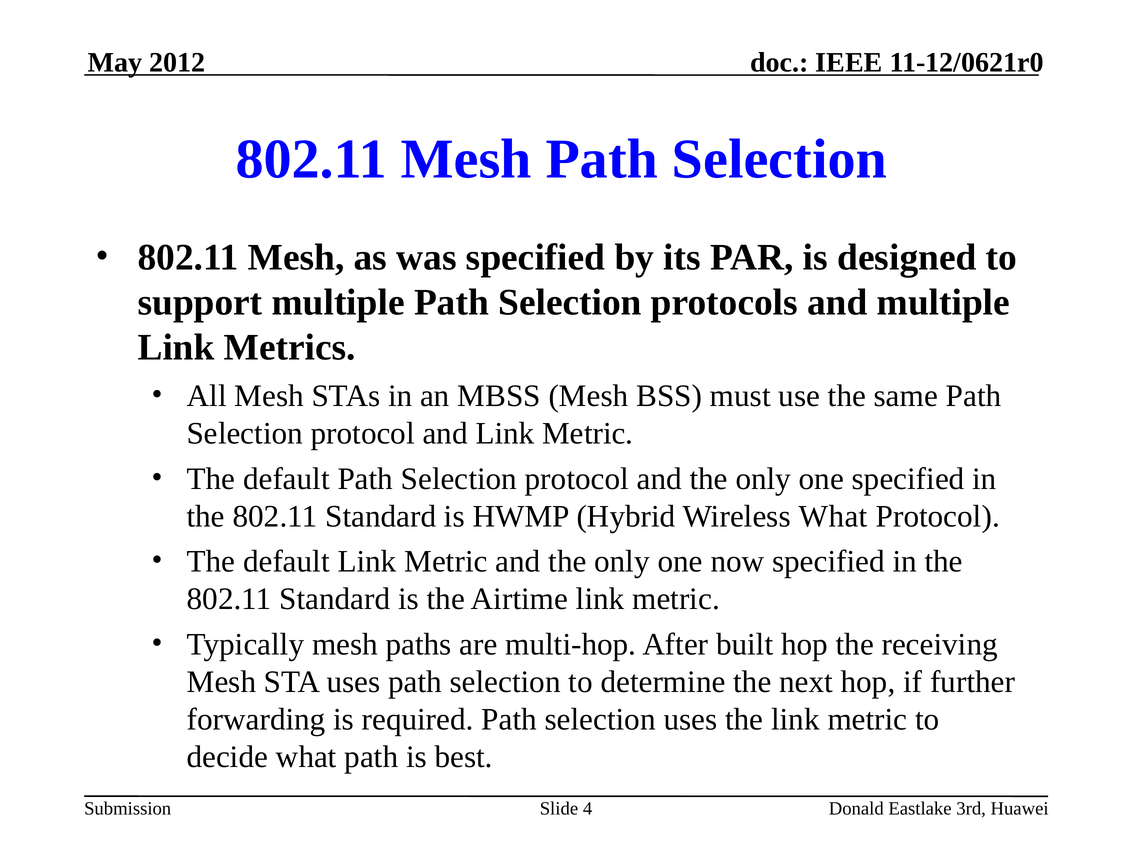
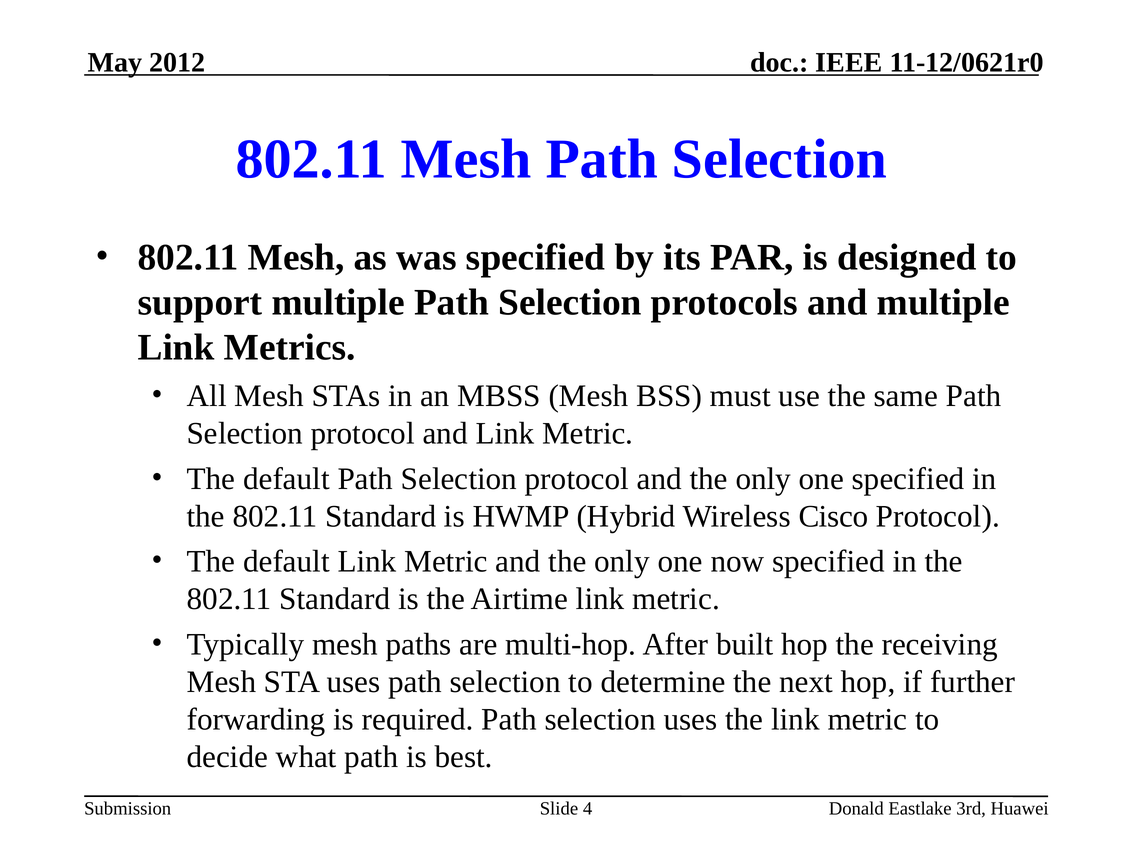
Wireless What: What -> Cisco (833, 516)
